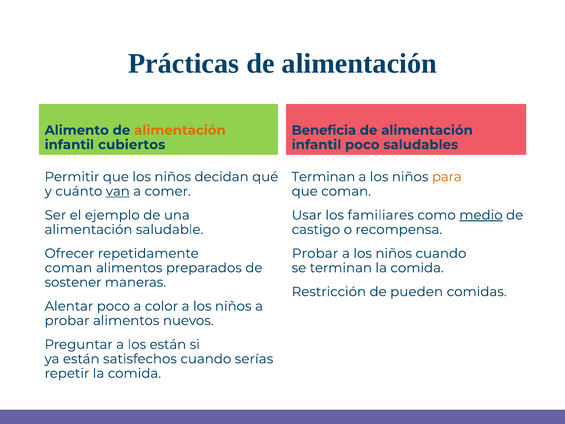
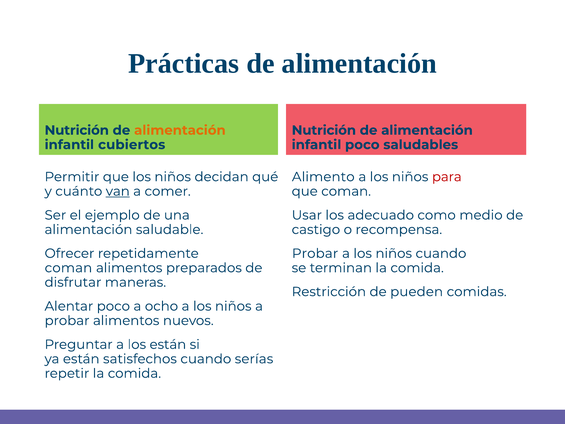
Alimento: Alimento -> Nutrición (77, 130)
Beneficia: Beneficia -> Nutrición (324, 130)
Terminan: Terminan -> Alimento (323, 177)
para colour: orange -> red (447, 177)
familiares: familiares -> adecuado (381, 215)
medio underline: present -> none (481, 215)
sostener: sostener -> disfrutar (73, 282)
color: color -> ocho (161, 306)
